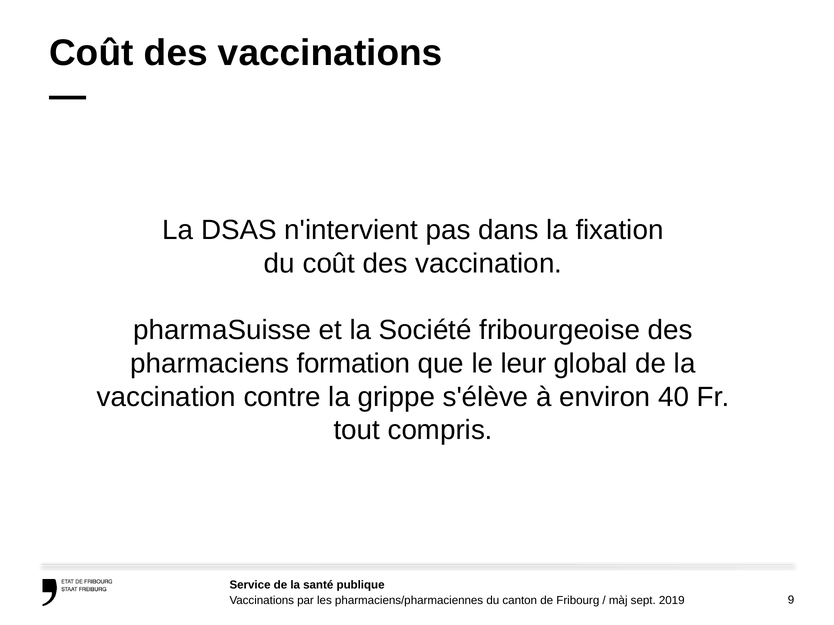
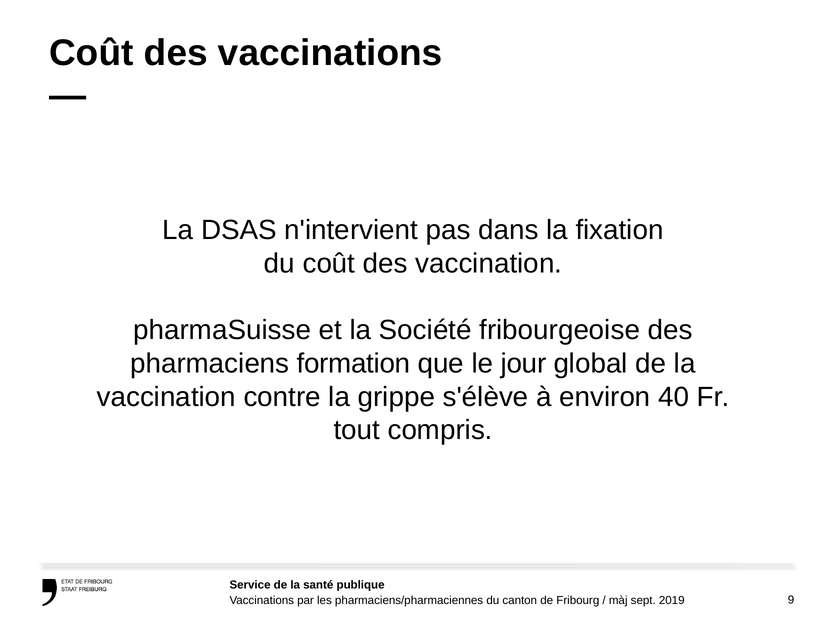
leur: leur -> jour (524, 364)
